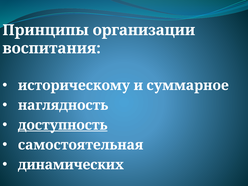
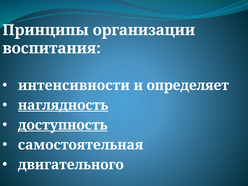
историческому: историческому -> интенсивности (74, 85)
суммарное: суммарное -> определяет (188, 85)
наглядность underline: none -> present (63, 105)
динамических: динамических -> двигательного (71, 165)
